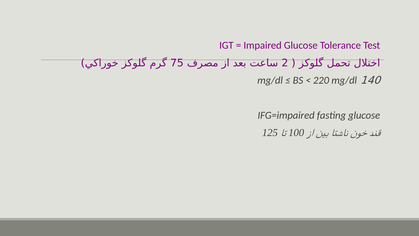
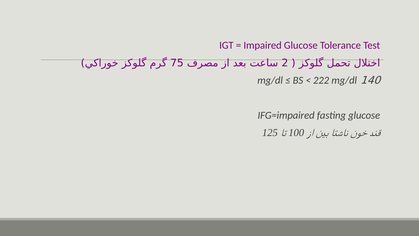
220: 220 -> 222 (321, 80)
